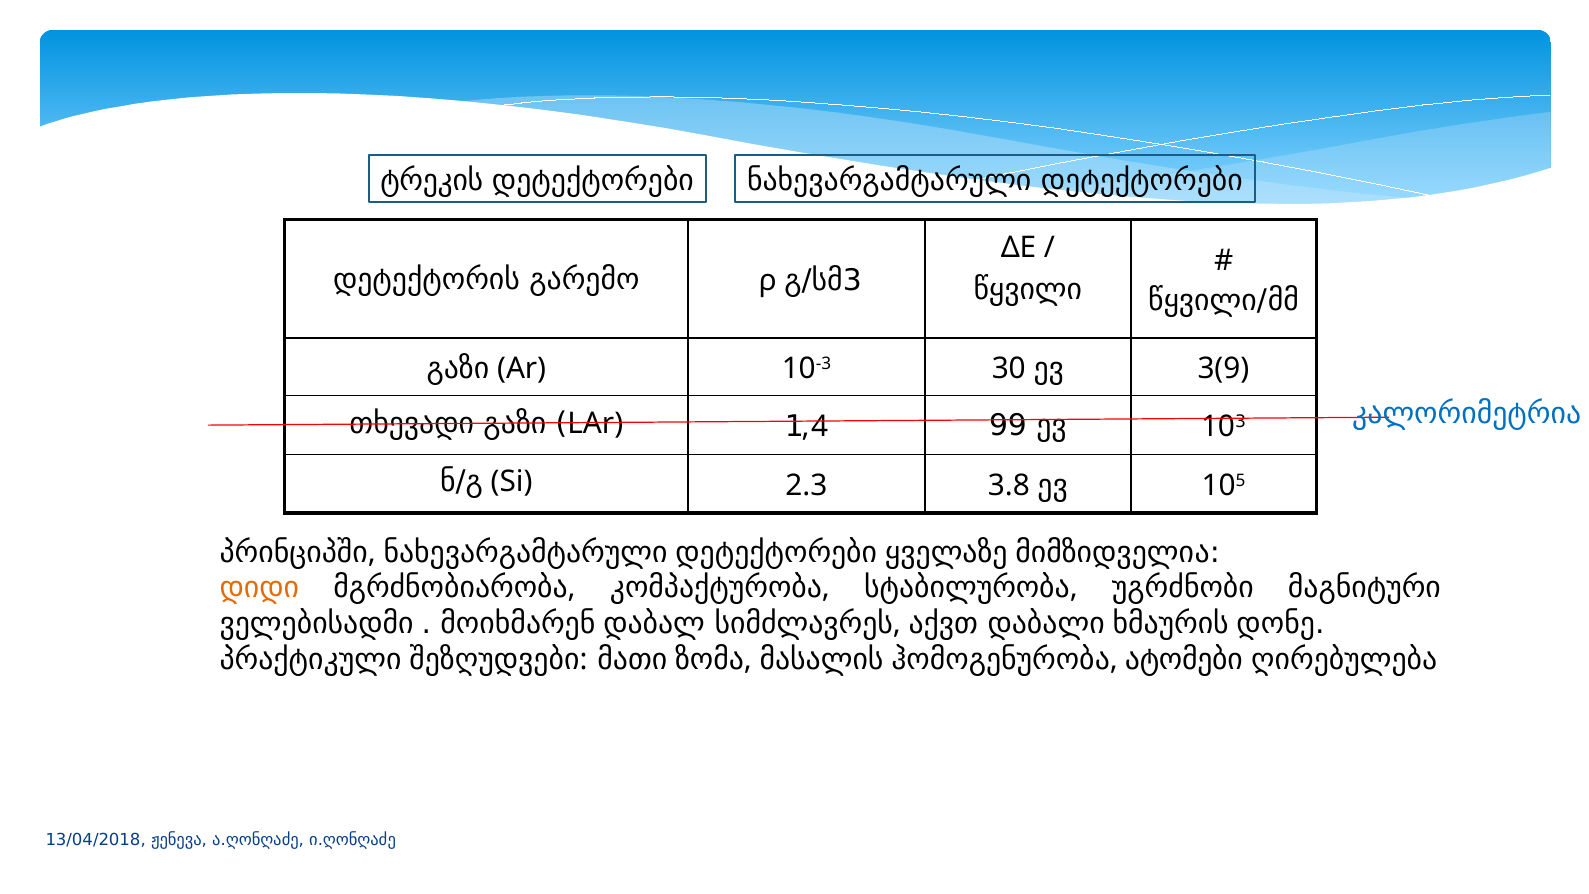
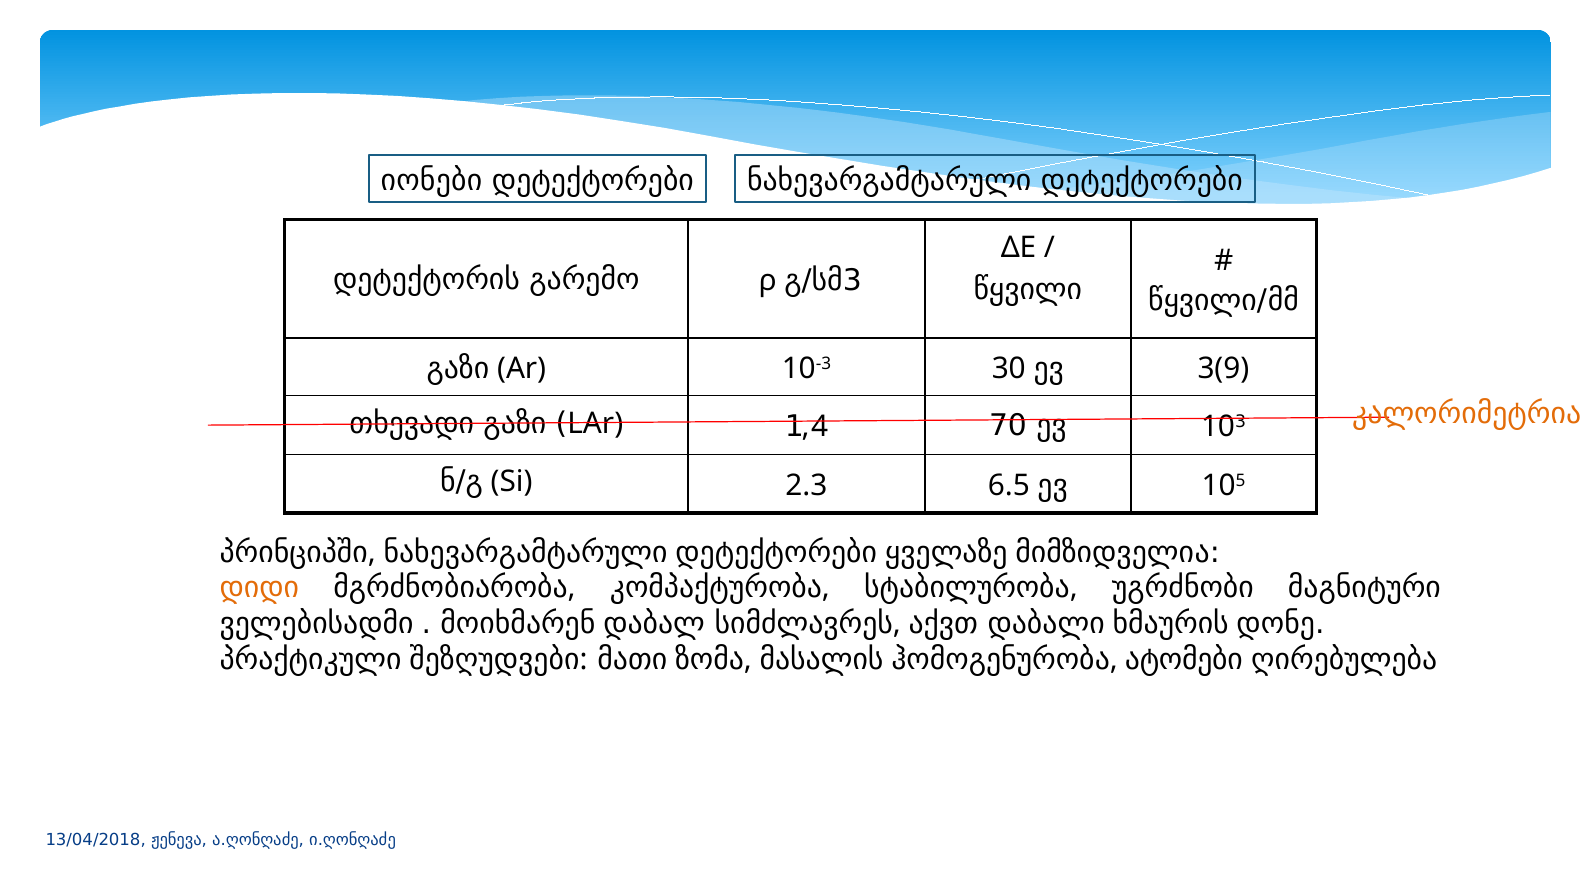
ტრეკის: ტრეკის -> იონები (431, 181)
კალორიმეტრია colour: blue -> orange (1467, 414)
99: 99 -> 70 (1008, 425)
3.8: 3.8 -> 6.5 (1009, 485)
